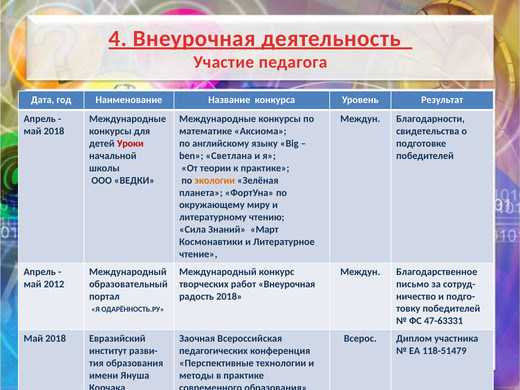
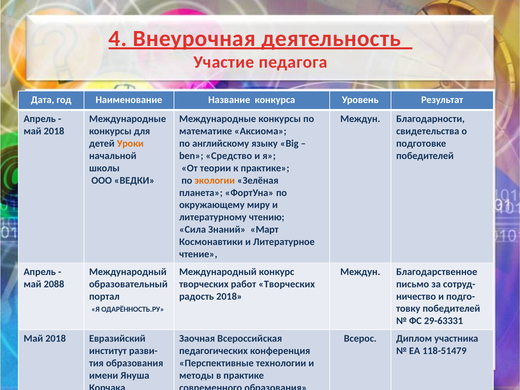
Уроки colour: red -> orange (130, 143)
Светлана: Светлана -> Средство (229, 156)
2012: 2012 -> 2088 (54, 284)
работ Внеурочная: Внеурочная -> Творческих (287, 284)
47-63331: 47-63331 -> 29-63331 (444, 321)
